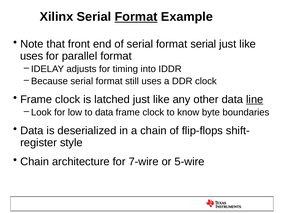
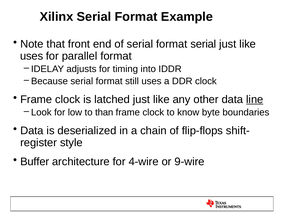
Format underline: present -> none (136, 17)
to data: data -> than (104, 112)
Chain: Chain -> Buffer (35, 162)
7-wire: 7-wire -> 4-wire (144, 162)
5-wire: 5-wire -> 9-wire (190, 162)
